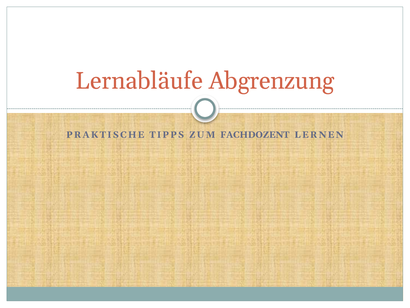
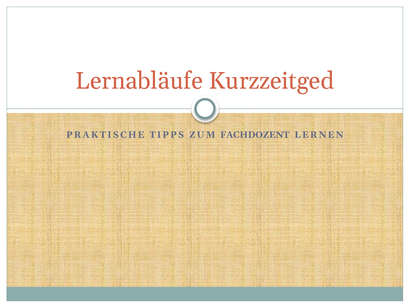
Abgrenzung: Abgrenzung -> Kurzzeitged (271, 81)
